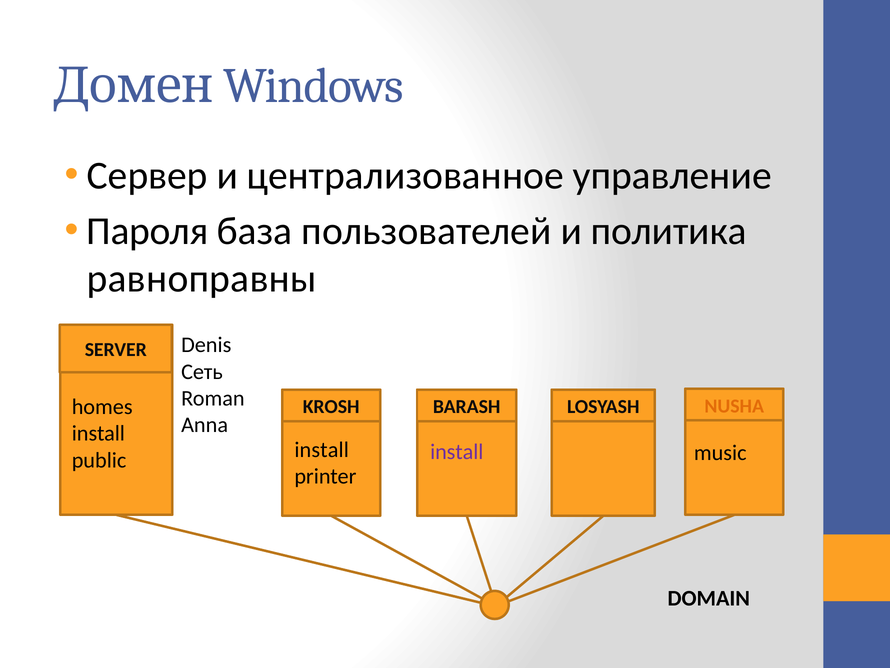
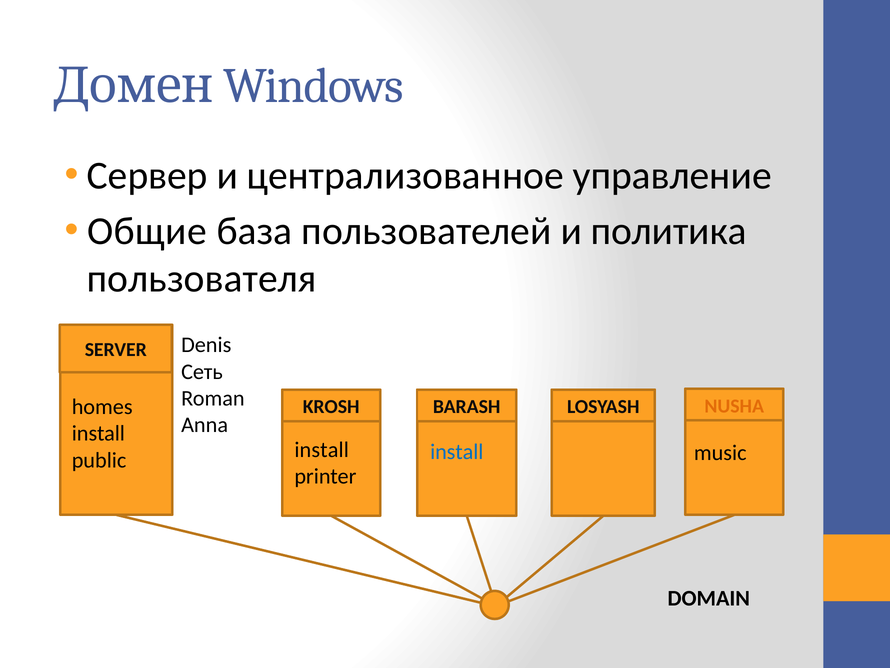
Пароля: Пароля -> Общие (147, 231)
равноправны: равноправны -> пользователя (202, 278)
install colour: purple -> blue (457, 451)
